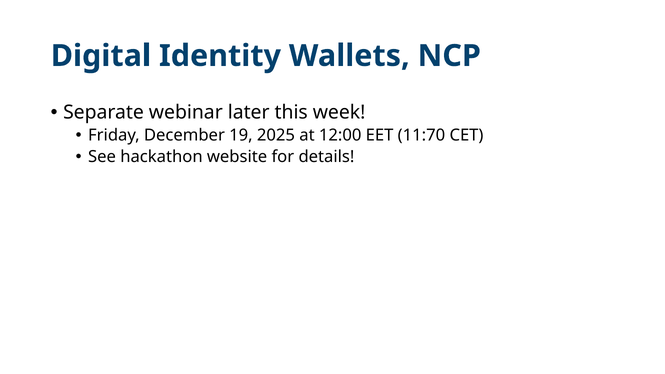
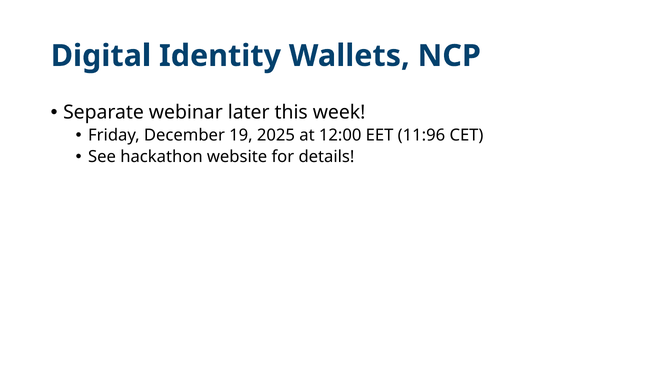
11:70: 11:70 -> 11:96 (421, 135)
